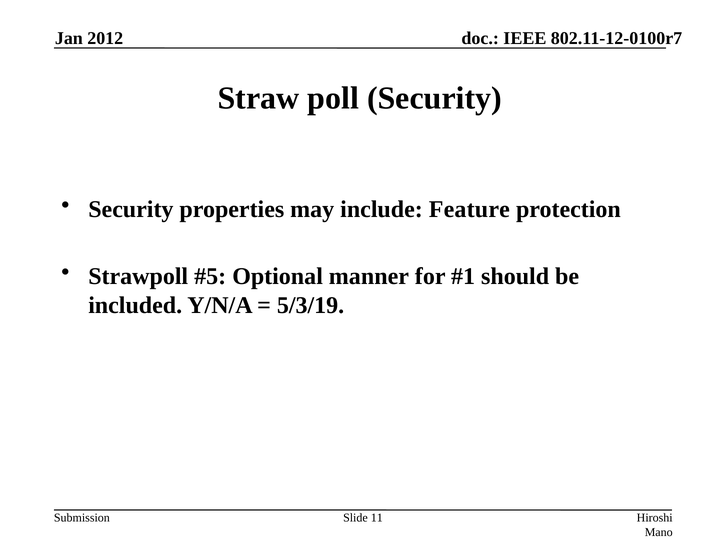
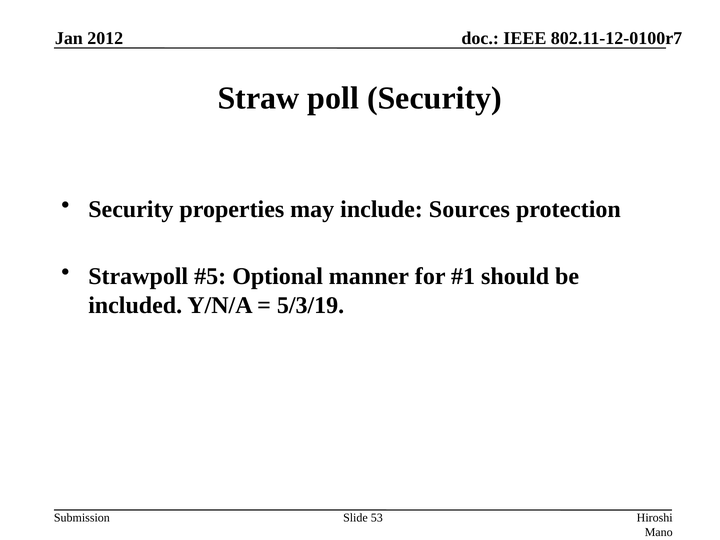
Feature: Feature -> Sources (469, 209)
11: 11 -> 53 (377, 518)
